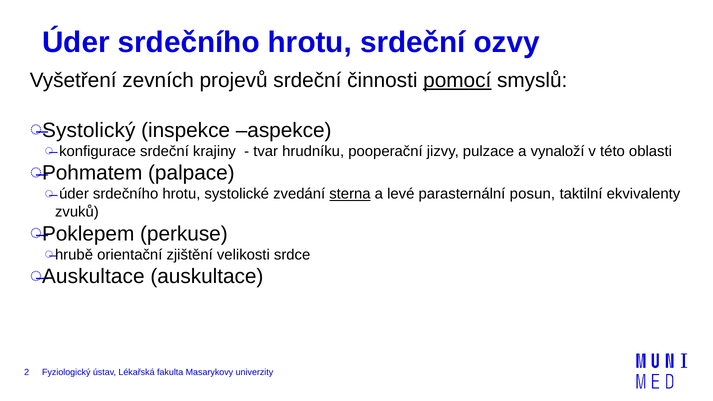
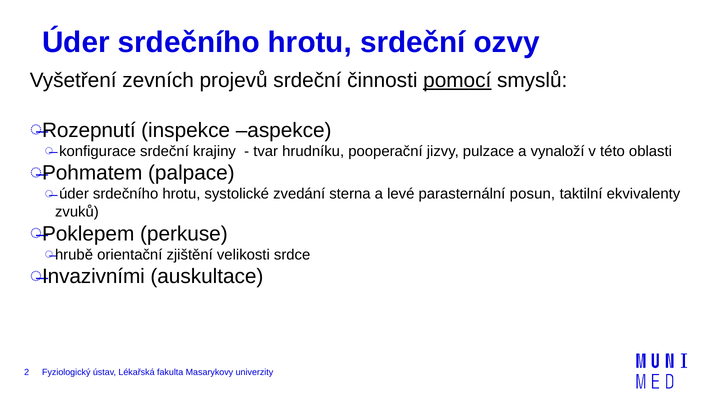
Systolický: Systolický -> Rozepnutí (89, 130)
sterna underline: present -> none (350, 194)
Auskultace: Auskultace -> Invazivními (93, 276)
